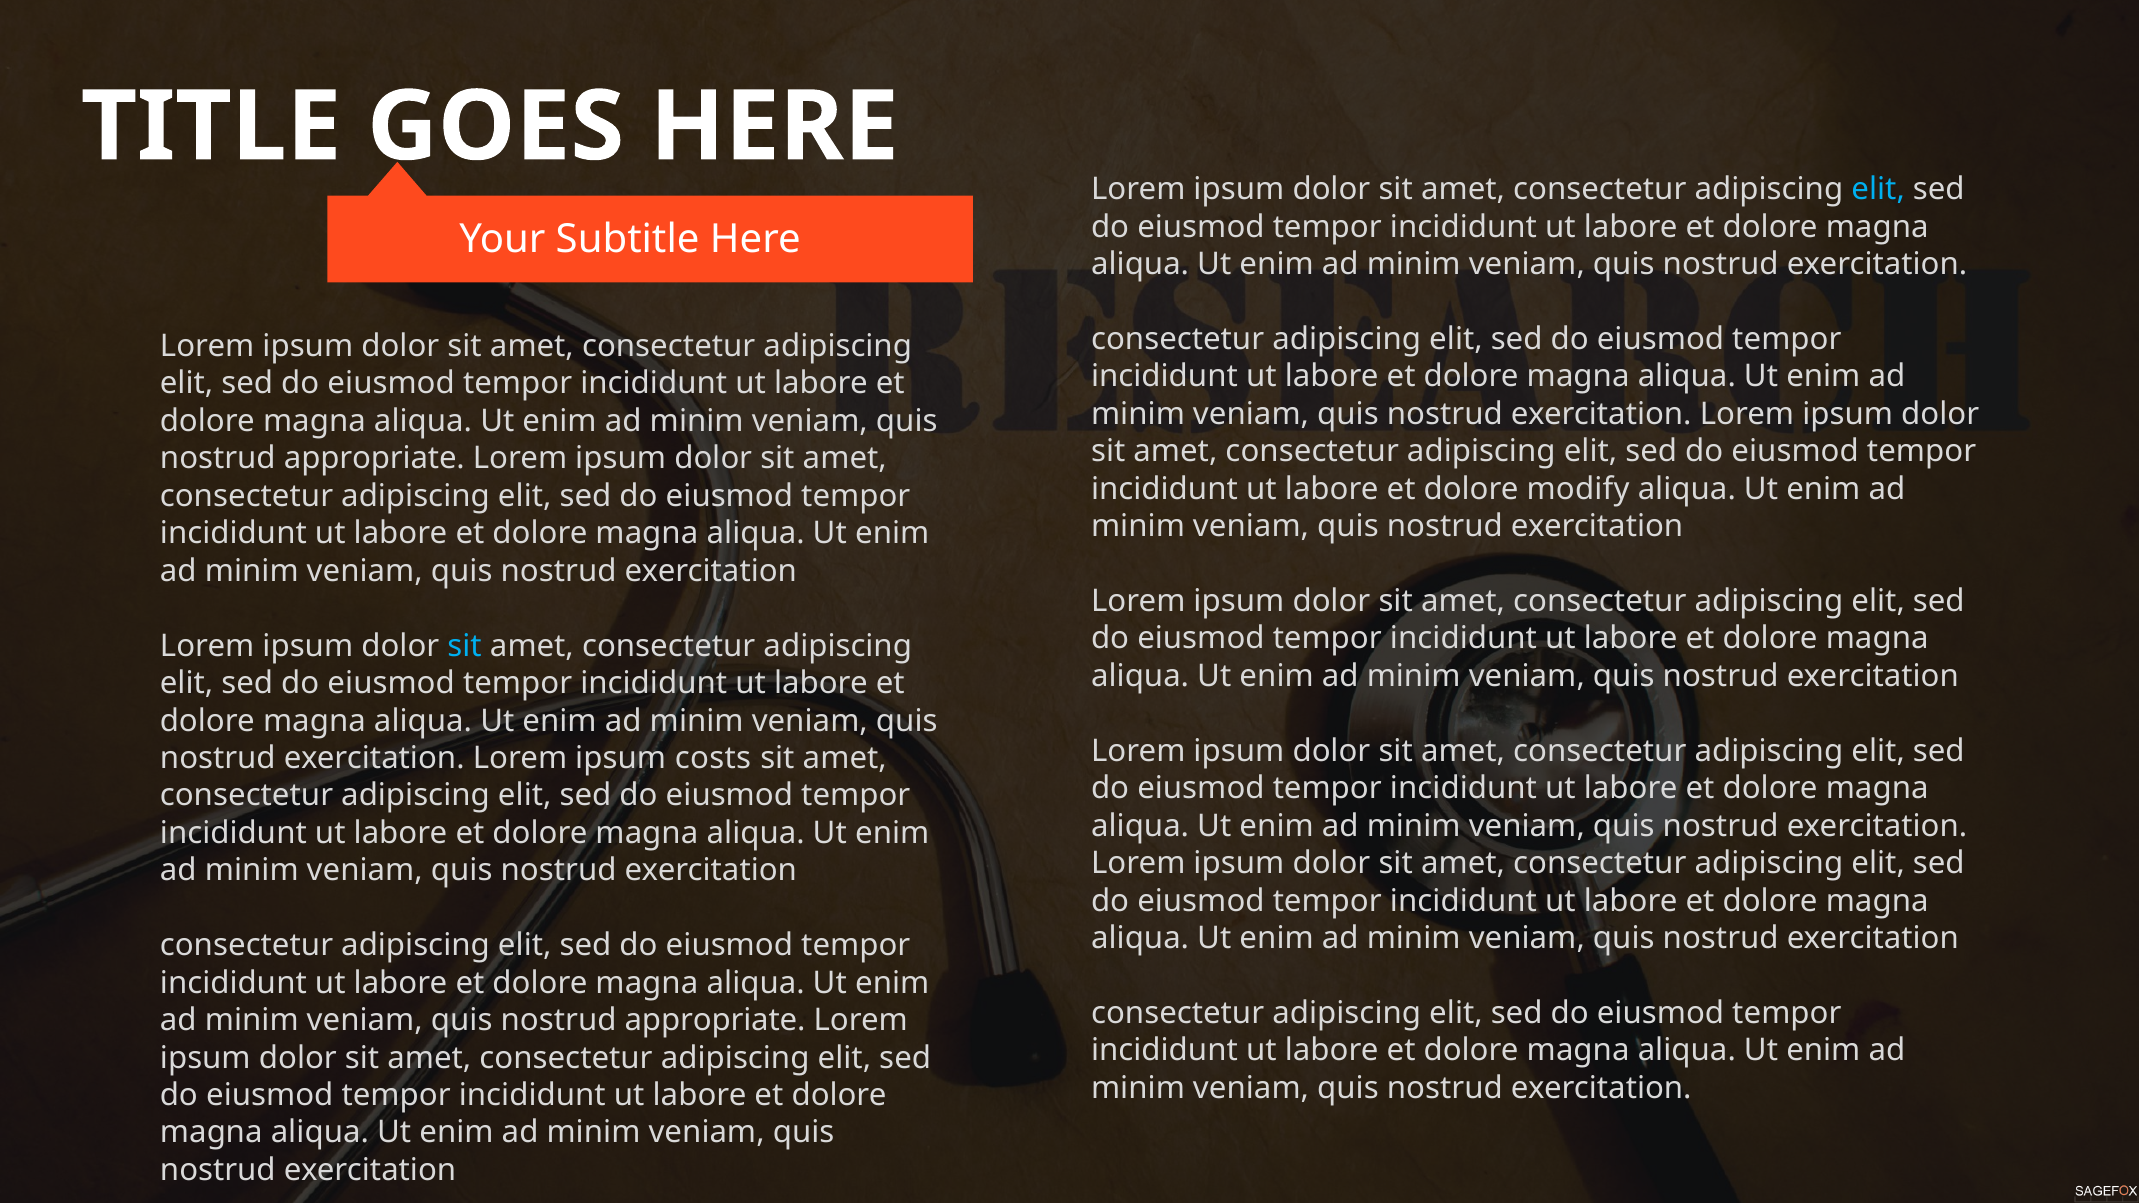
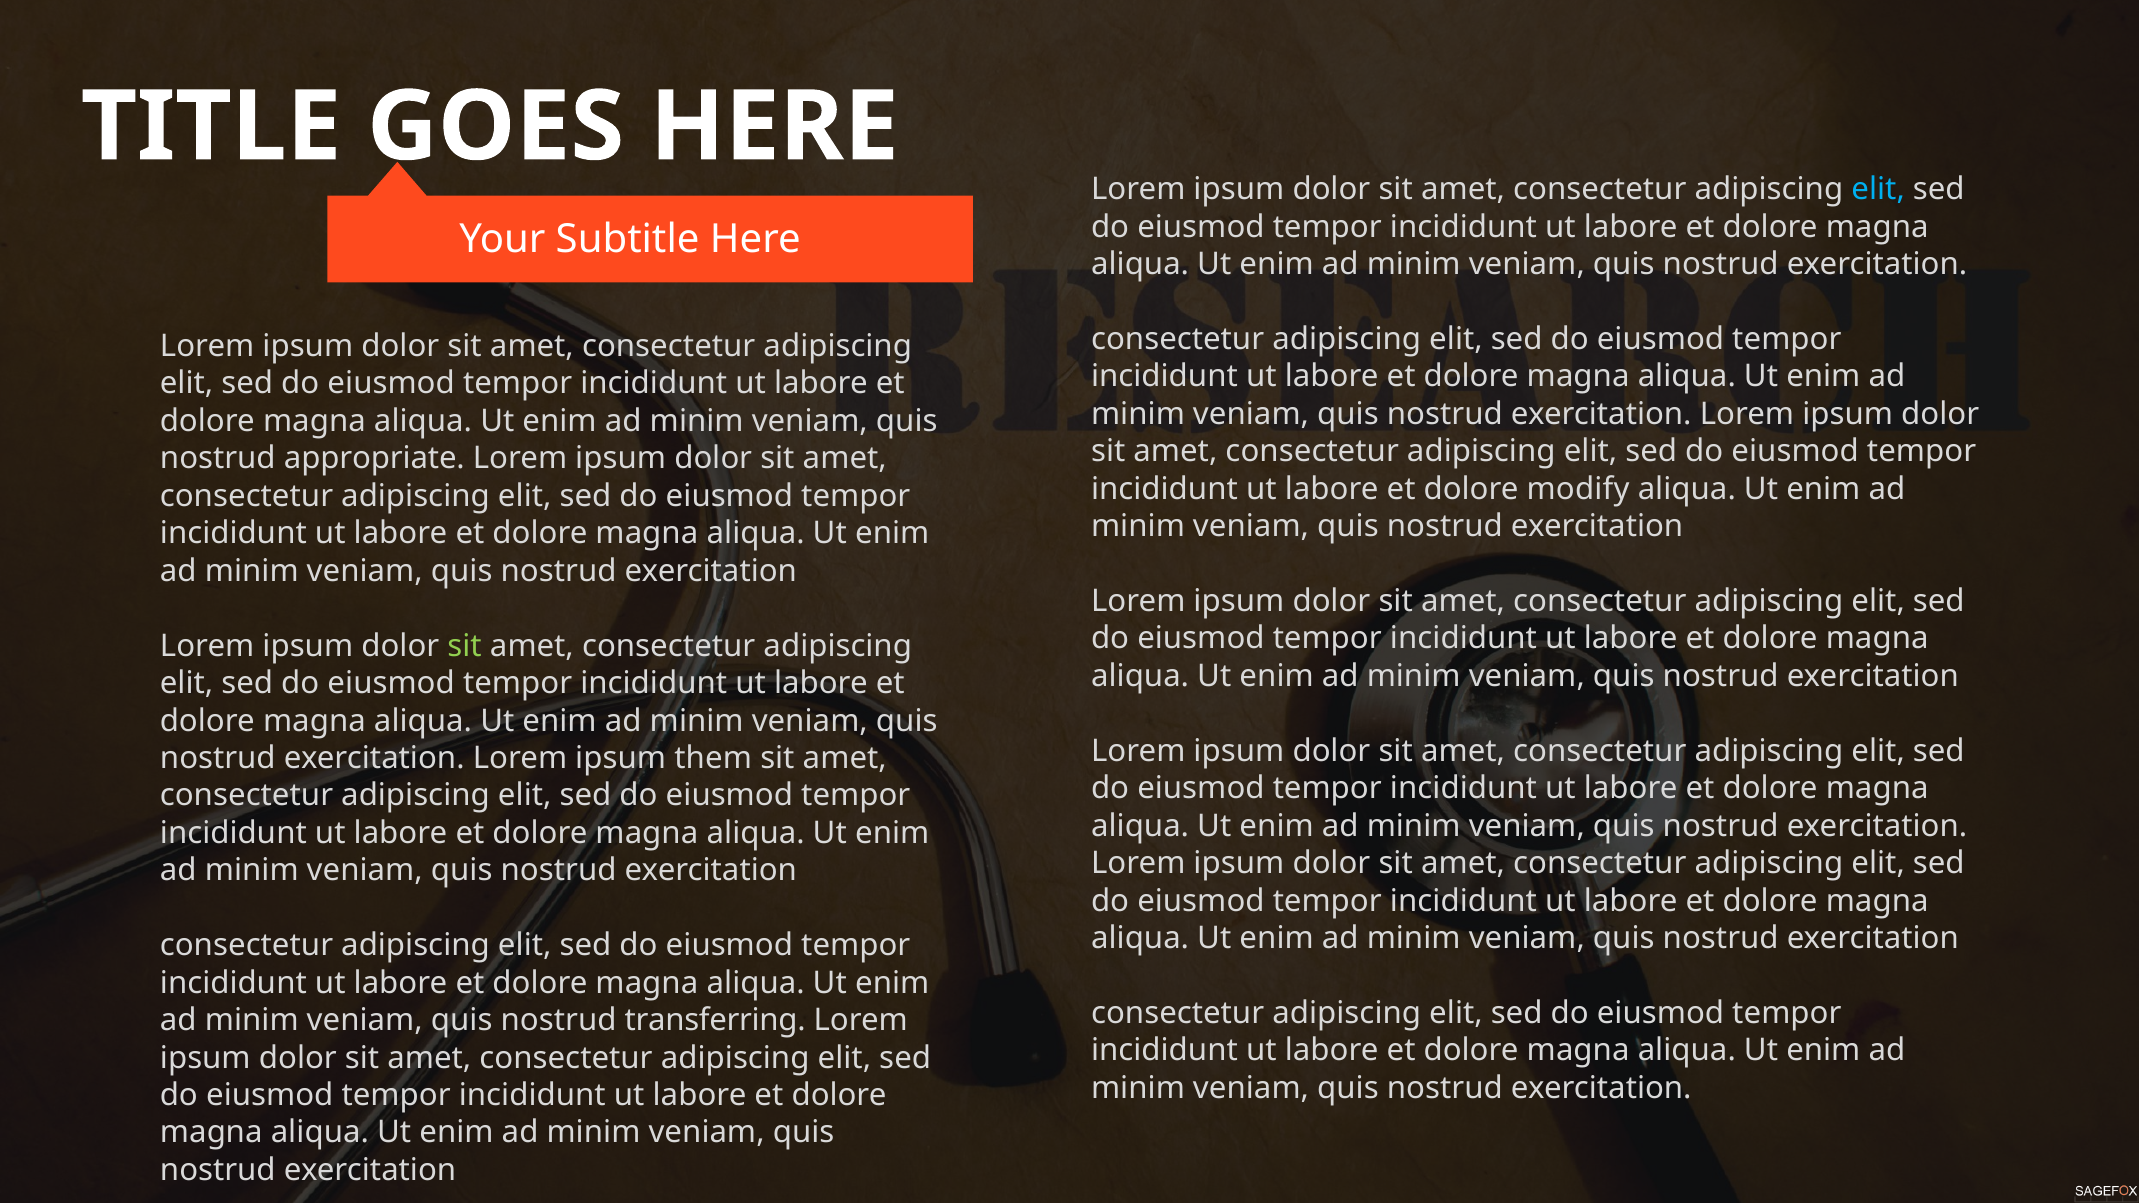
sit colour: light blue -> light green (465, 646)
costs: costs -> them (713, 758)
appropriate: appropriate -> transferring (715, 1020)
